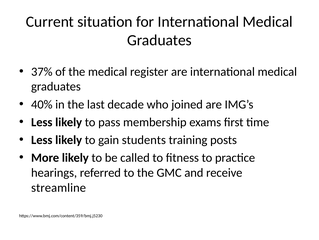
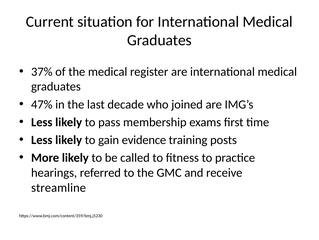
40%: 40% -> 47% (42, 104)
students: students -> evidence (144, 140)
